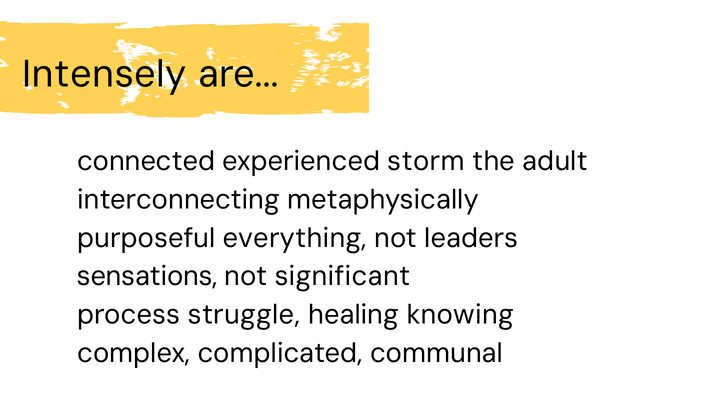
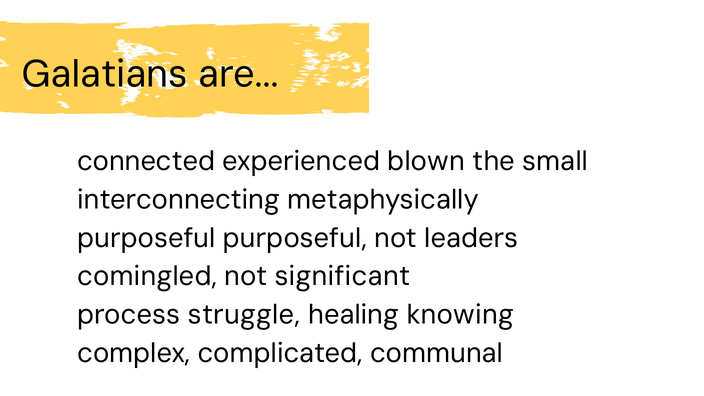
Intensely: Intensely -> Galatians (105, 74)
storm: storm -> blown (426, 161)
adult: adult -> small (555, 161)
purposeful everything: everything -> purposeful (295, 238)
sensations: sensations -> comingled (147, 276)
